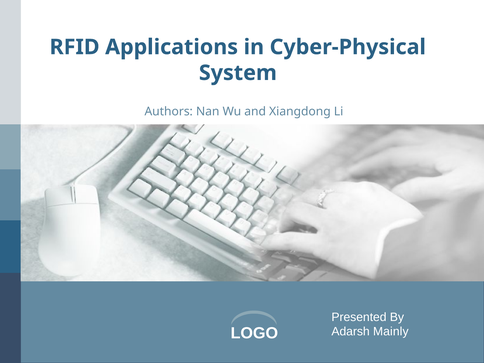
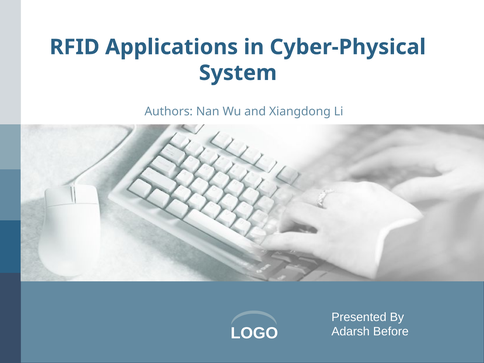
Mainly: Mainly -> Before (391, 332)
